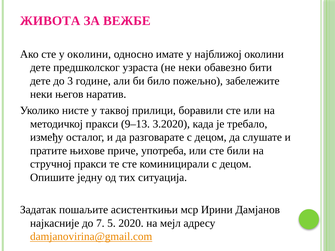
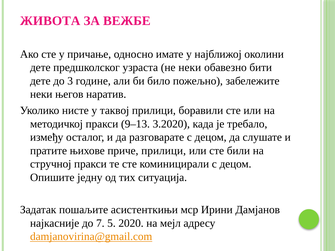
у околини: околини -> причање (89, 54)
приче употреба: употреба -> прилици (164, 151)
